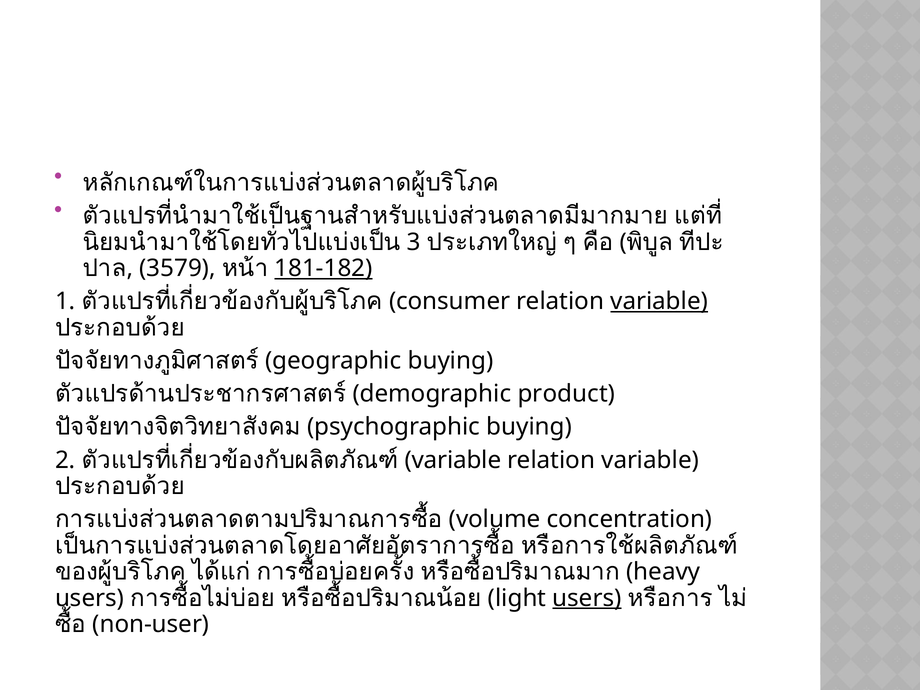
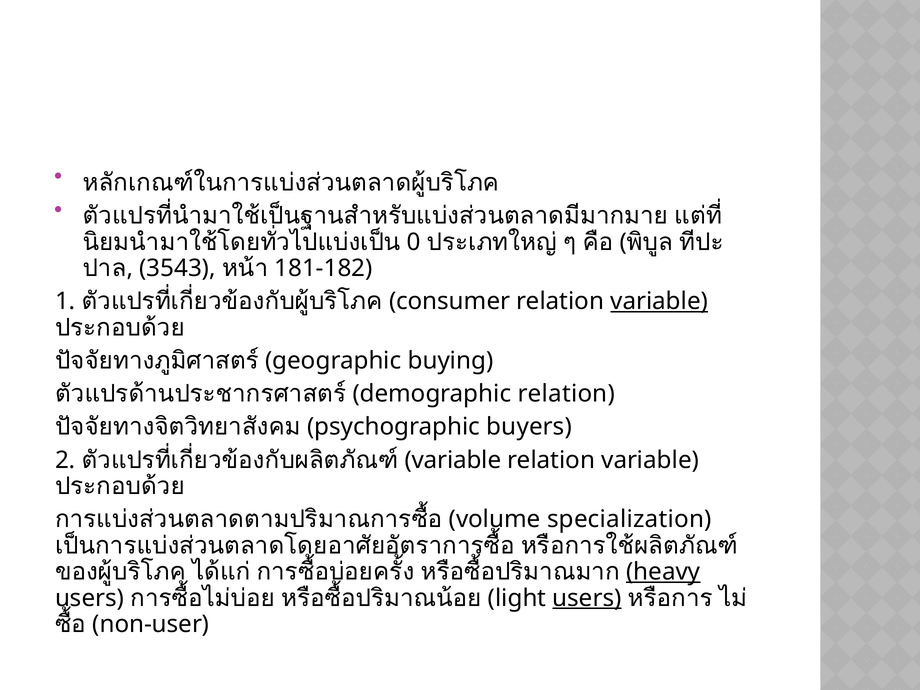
3: 3 -> 0 (414, 242)
3579: 3579 -> 3543 (177, 268)
181-182 underline: present -> none (324, 268)
demographic product: product -> relation (566, 394)
psychographic buying: buying -> buyers (529, 427)
concentration: concentration -> specialization (629, 519)
heavy underline: none -> present (663, 572)
